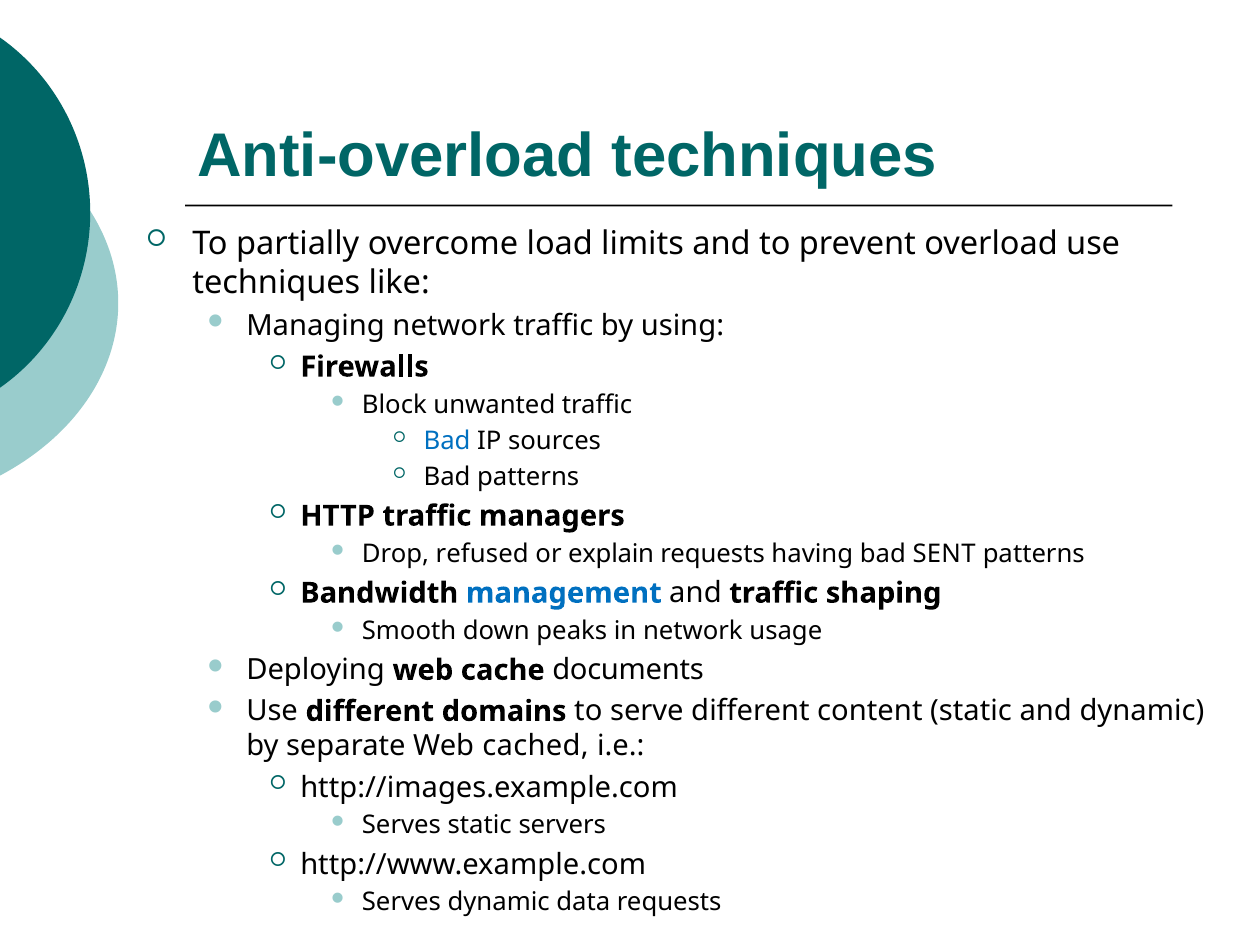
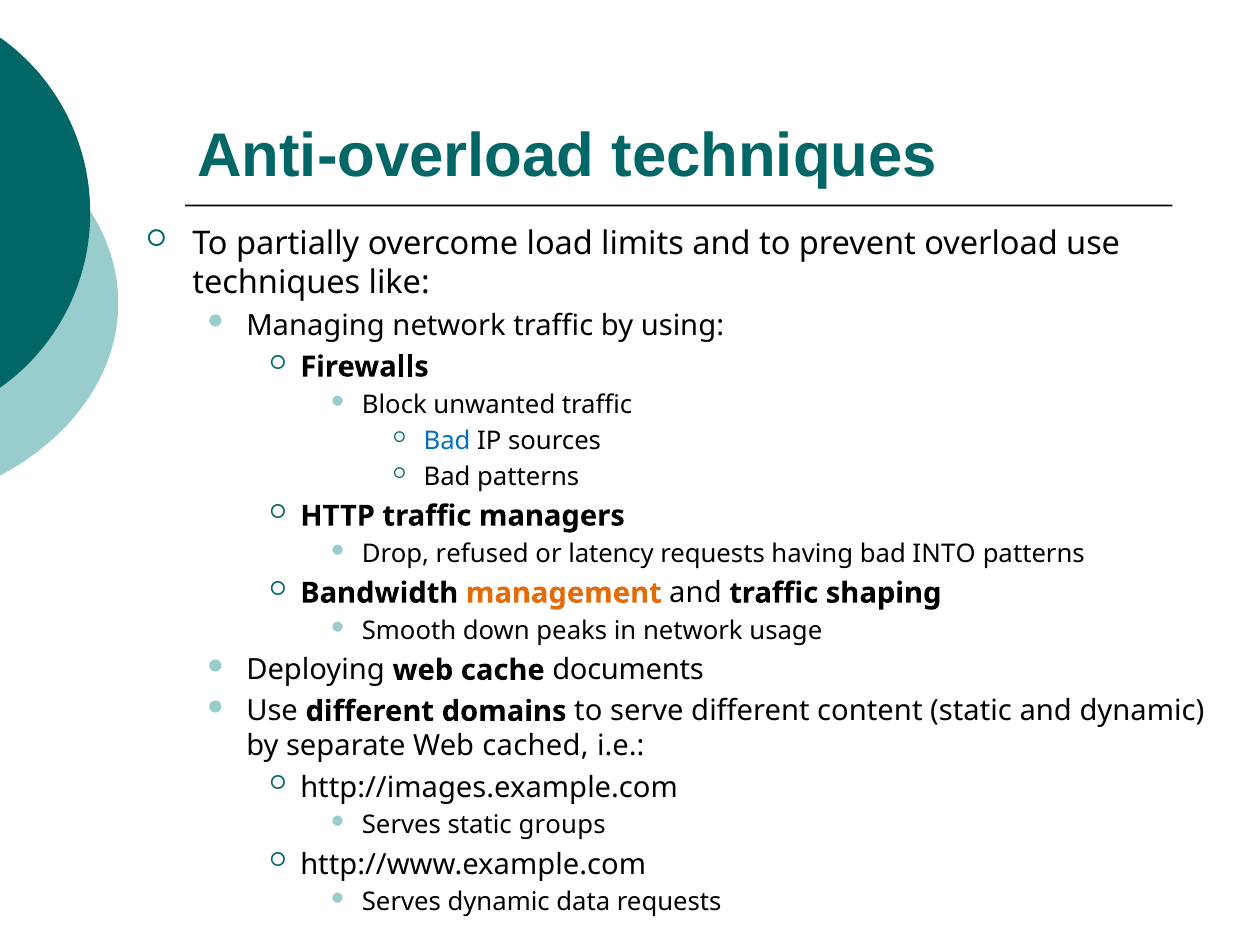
explain: explain -> latency (611, 554)
SENT: SENT -> INTO (944, 554)
management colour: blue -> orange (564, 593)
servers: servers -> groups (562, 826)
